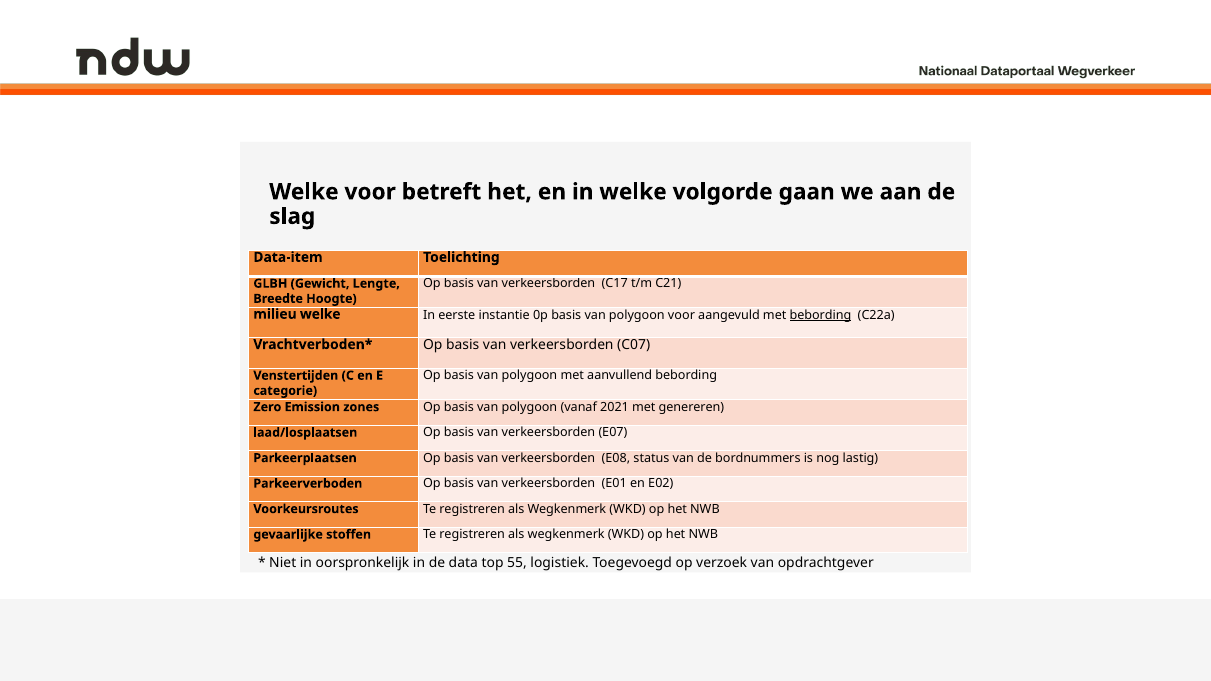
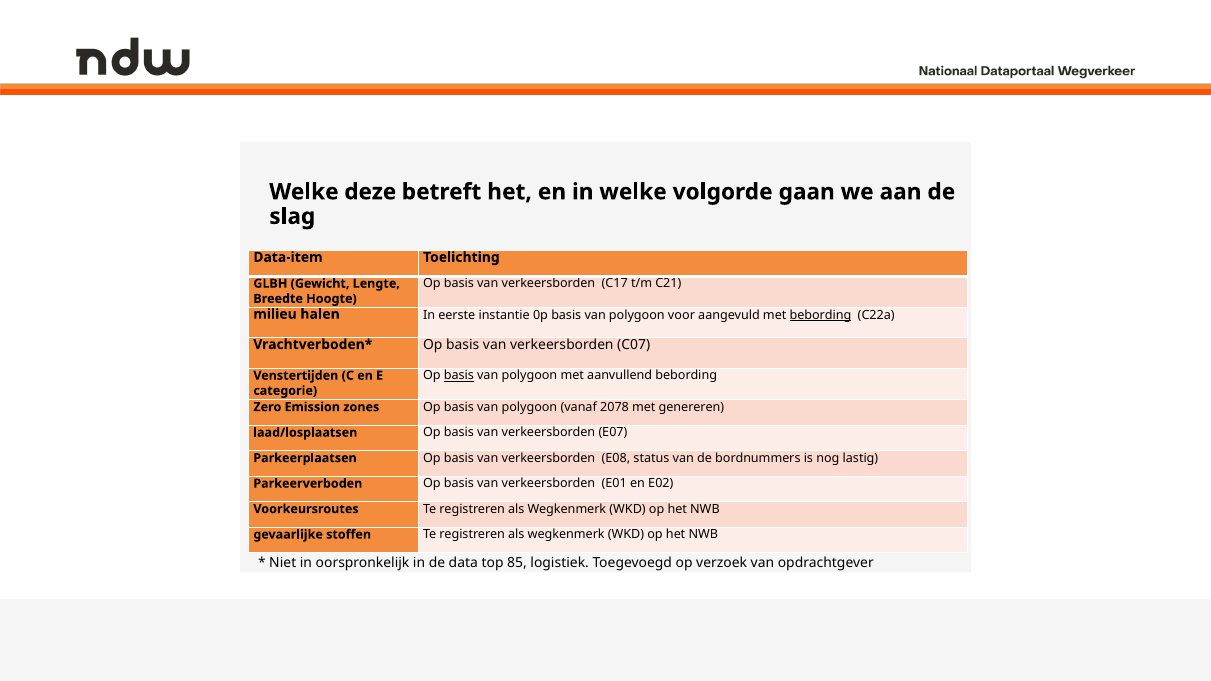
Welke voor: voor -> deze (370, 192)
milieu welke: welke -> halen (320, 314)
basis underline: none -> present (459, 376)
2021: 2021 -> 2078 (615, 407)
55: 55 -> 85 (517, 563)
